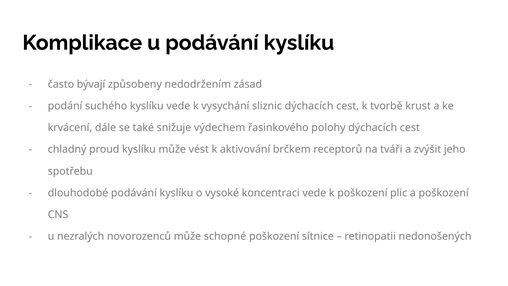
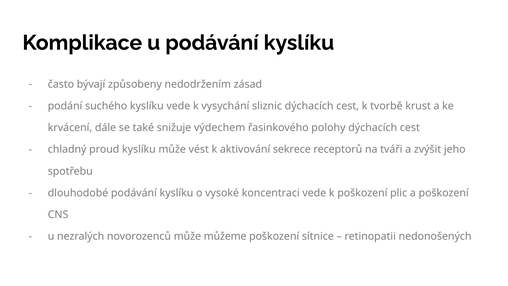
brčkem: brčkem -> sekrece (292, 149)
schopné: schopné -> můžeme (225, 236)
